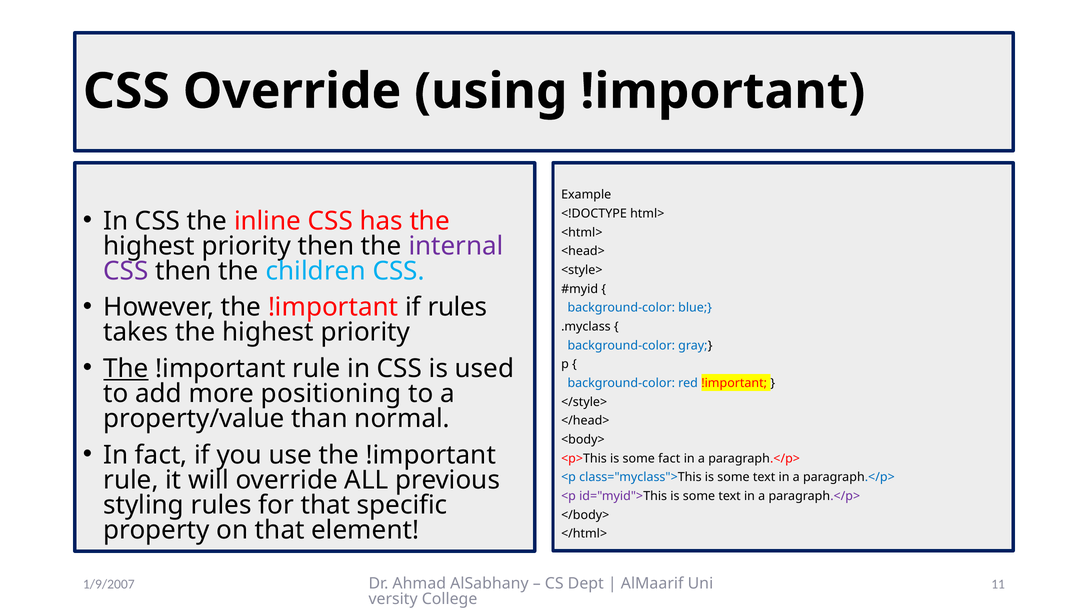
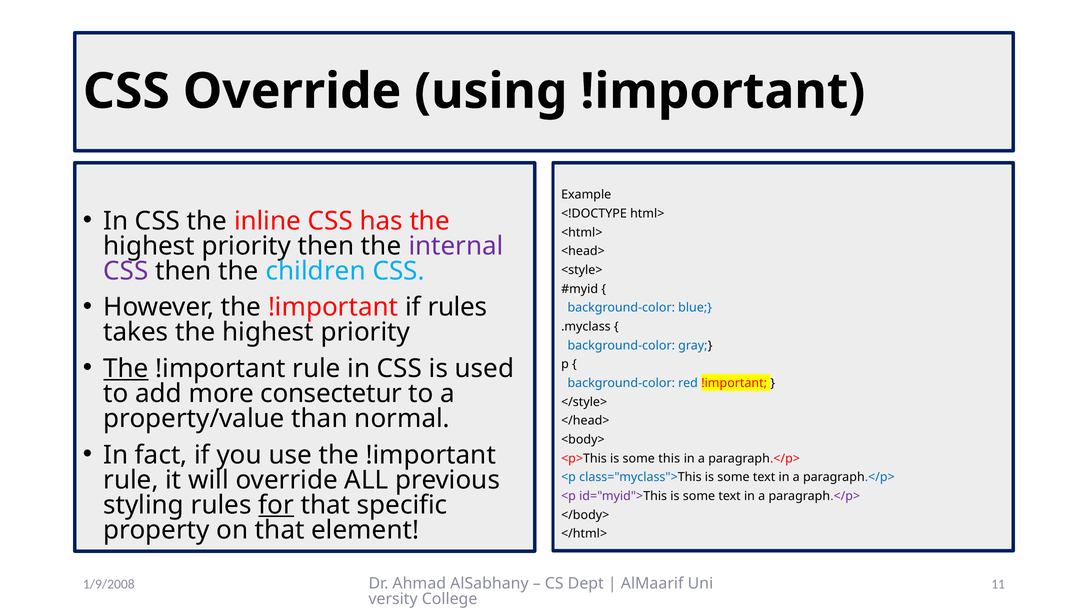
positioning: positioning -> consectetur (331, 394)
some fact: fact -> this (669, 458)
for underline: none -> present (276, 505)
1/9/2007: 1/9/2007 -> 1/9/2008 (109, 584)
